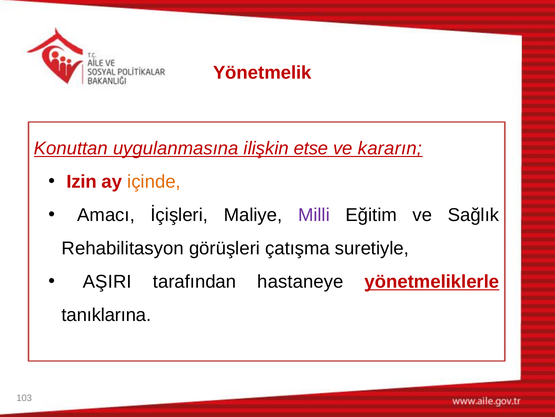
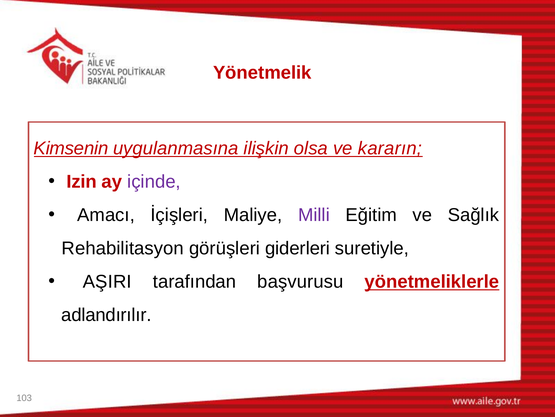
Konuttan: Konuttan -> Kimsenin (71, 148)
etse: etse -> olsa (311, 148)
içinde colour: orange -> purple (154, 181)
çatışma: çatışma -> giderleri (298, 248)
hastaneye: hastaneye -> başvurusu (300, 281)
tanıklarına: tanıklarına -> adlandırılır (106, 315)
